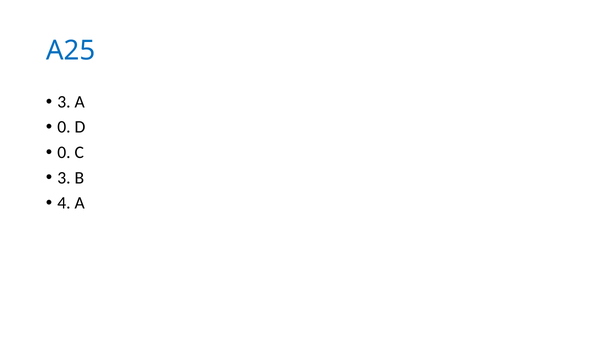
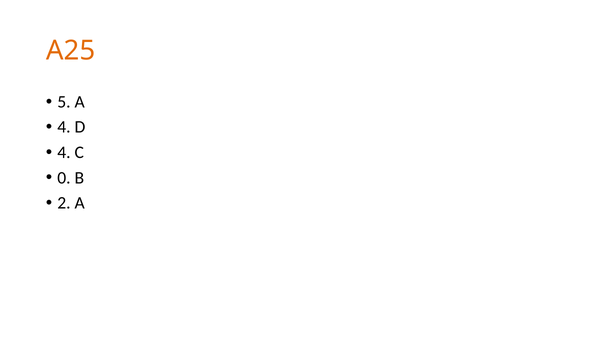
A25 colour: blue -> orange (71, 51)
3: 3 -> 5 (64, 102)
0: 0 -> 4 (64, 127)
0: 0 -> 4 (64, 153)
3: 3 -> 0 (64, 178)
4: 4 -> 2 (64, 203)
